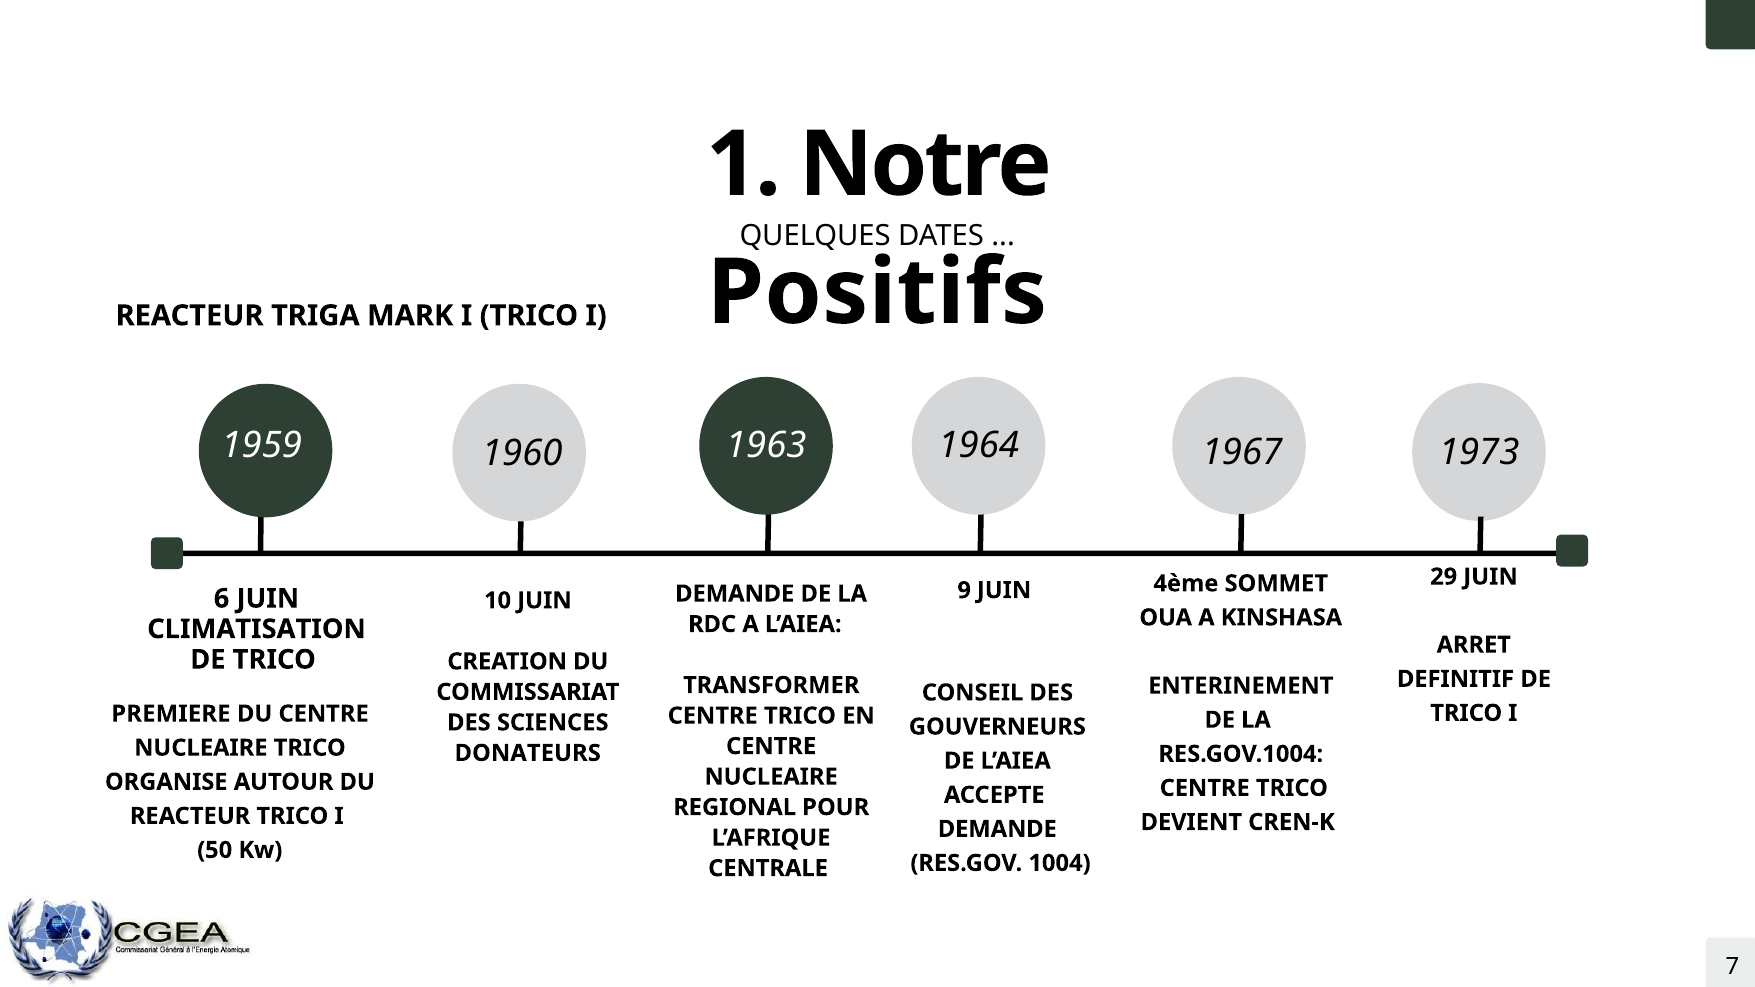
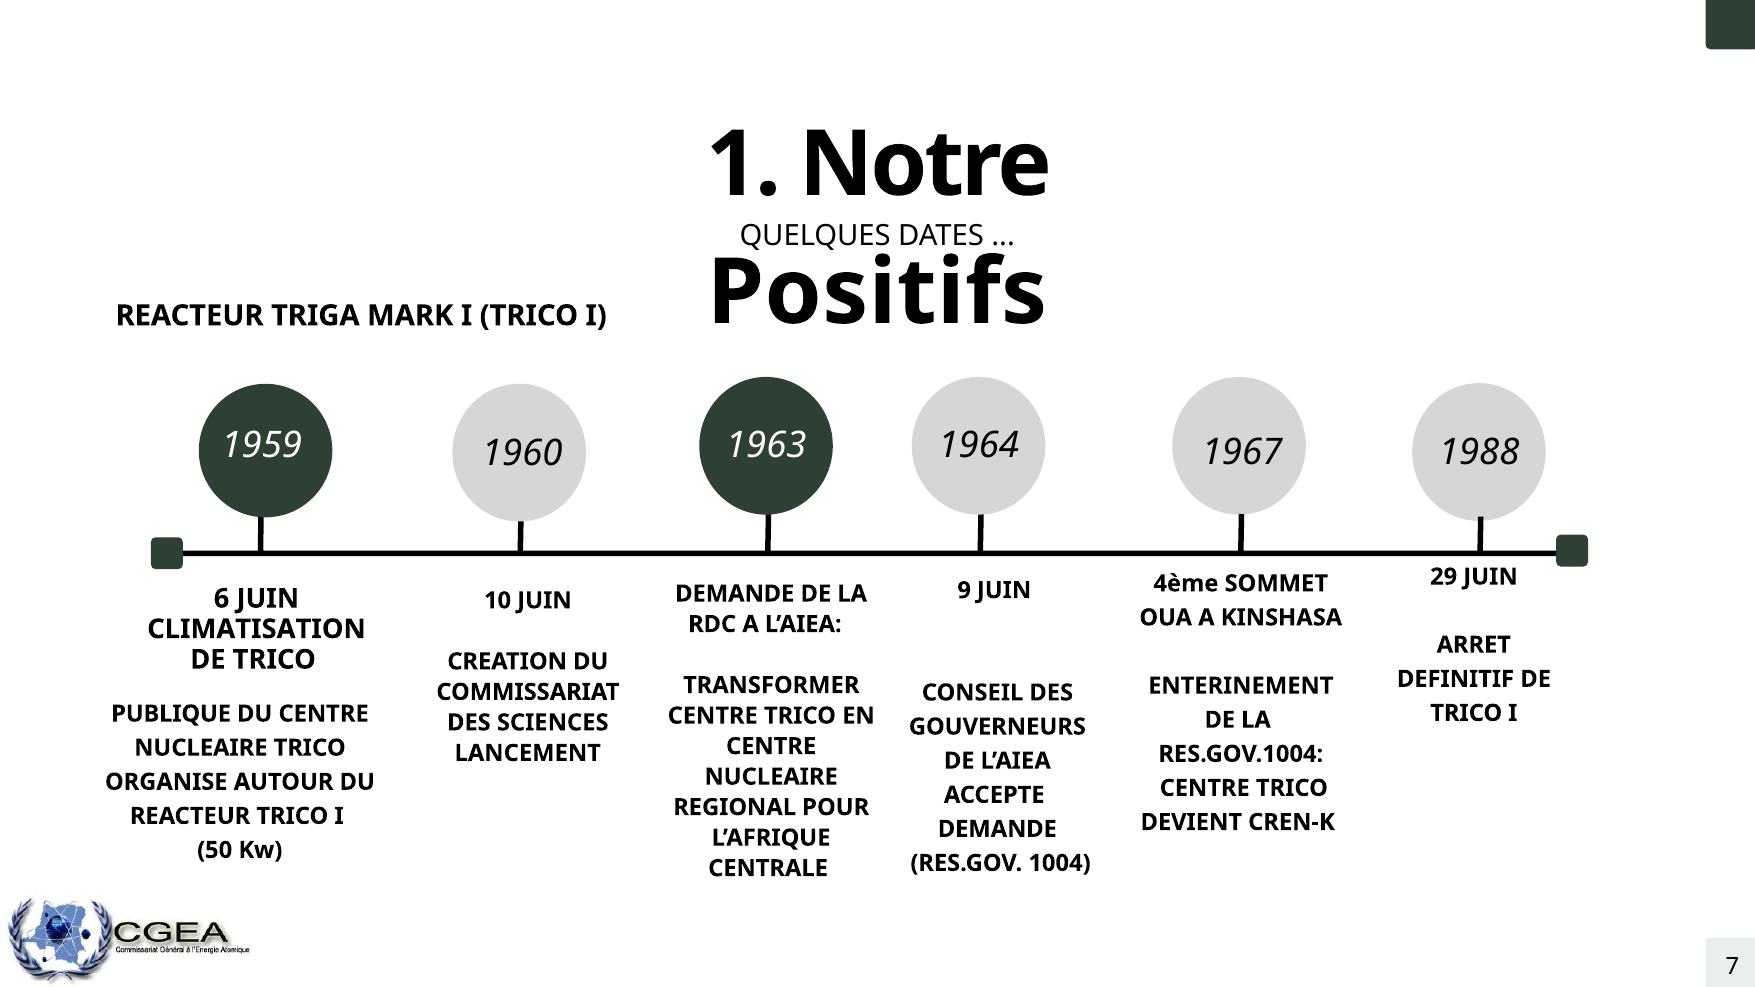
1973: 1973 -> 1988 (1479, 452)
PREMIERE: PREMIERE -> PUBLIQUE (171, 714)
DONATEURS: DONATEURS -> LANCEMENT (528, 753)
